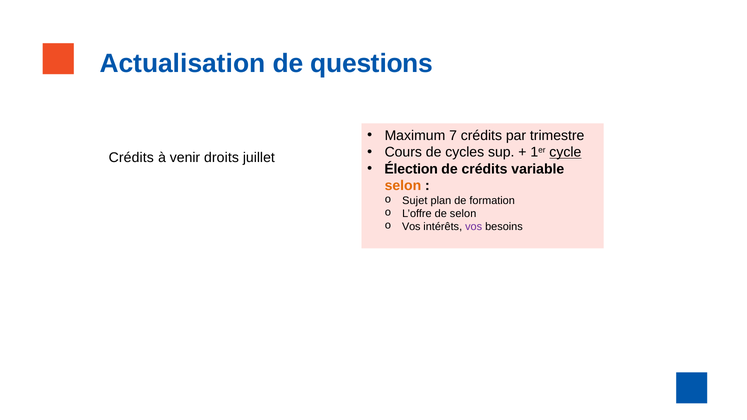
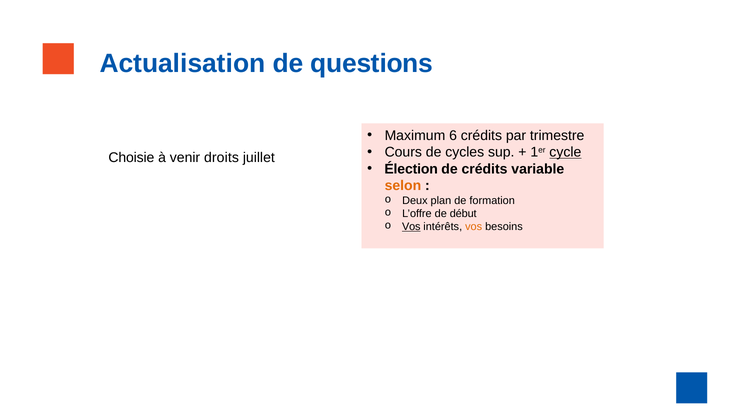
7: 7 -> 6 (453, 135)
Crédits: Crédits -> Choisie (131, 158)
Sujet: Sujet -> Deux (415, 201)
de selon: selon -> début (463, 214)
Vos underline: none -> present (411, 227)
vos colour: purple -> orange (474, 227)
